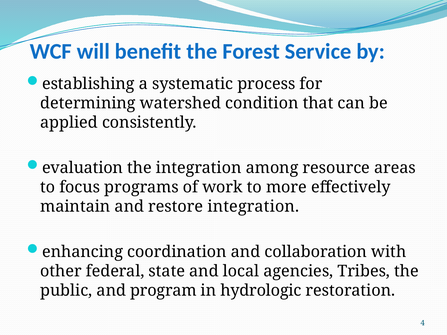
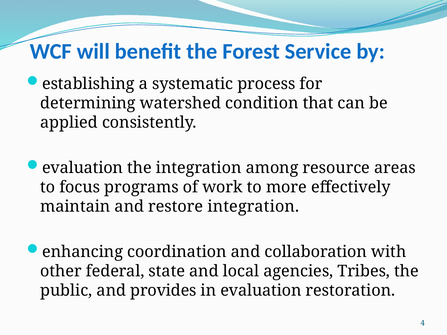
program: program -> provides (163, 291)
in hydrologic: hydrologic -> evaluation (261, 291)
